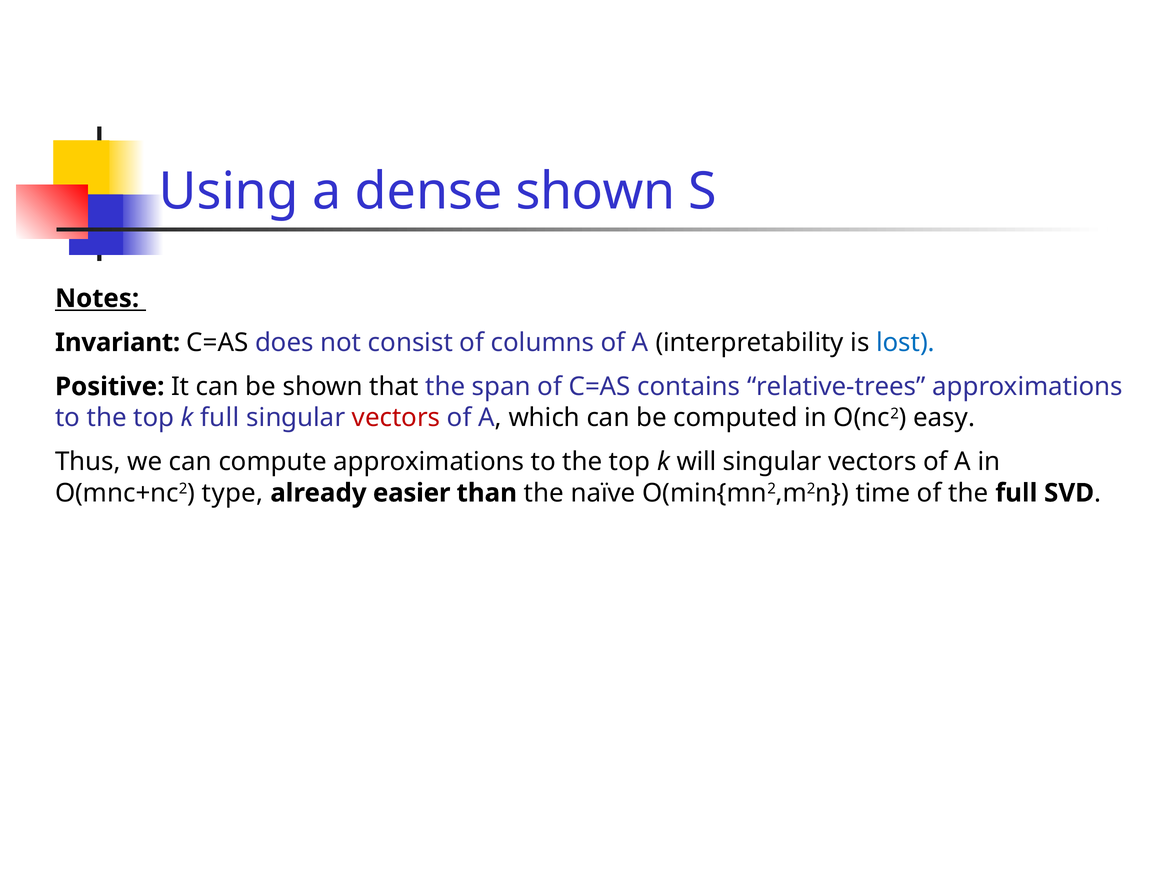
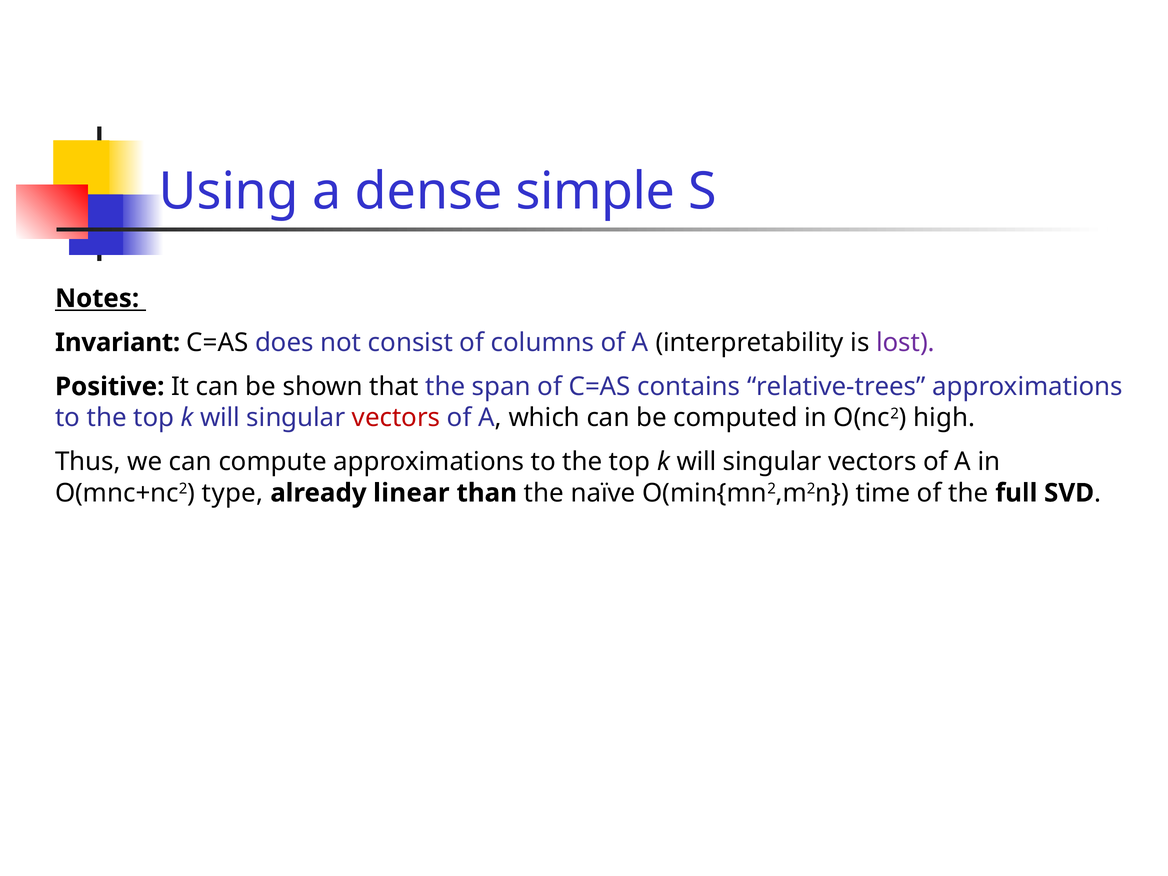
dense shown: shown -> simple (596, 191)
lost colour: blue -> purple (905, 343)
full: full -> will (220, 418)
easy: easy -> high (944, 418)
easier: easier -> linear (411, 493)
